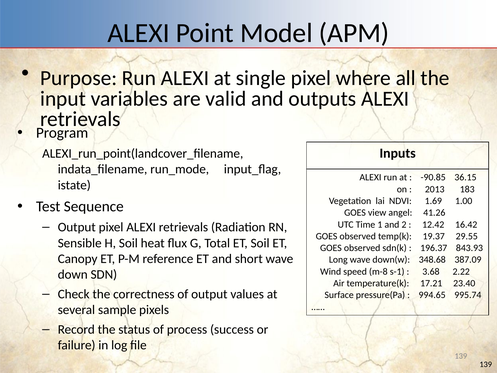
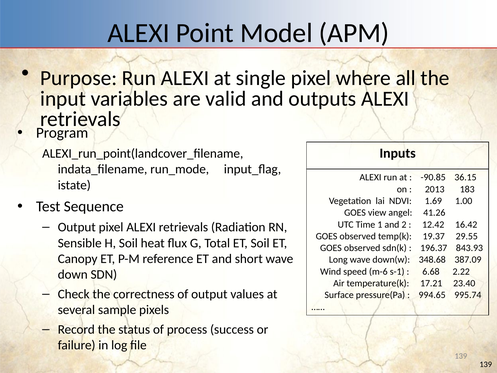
m-8: m-8 -> m-6 (378, 271)
3.68: 3.68 -> 6.68 (431, 271)
